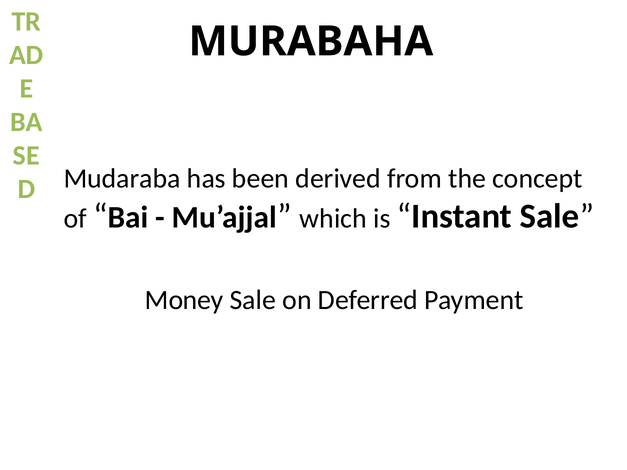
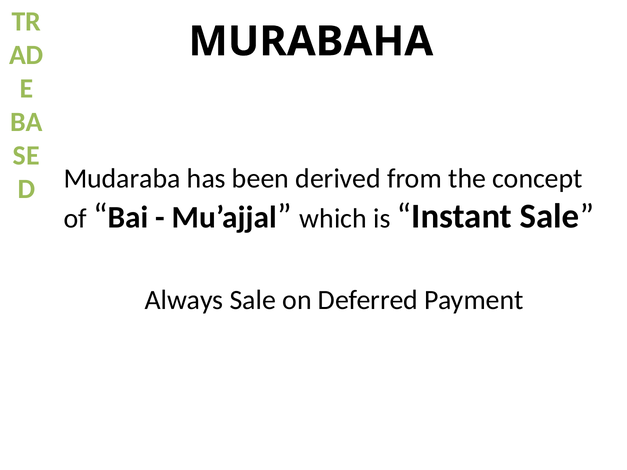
Money: Money -> Always (184, 300)
